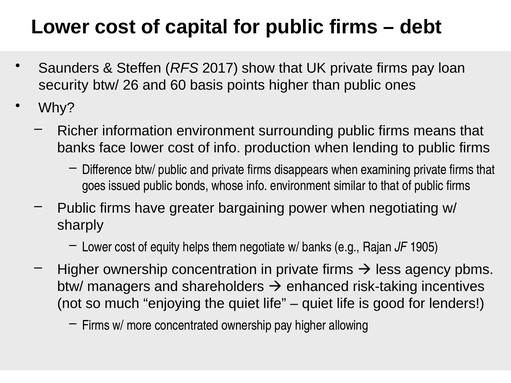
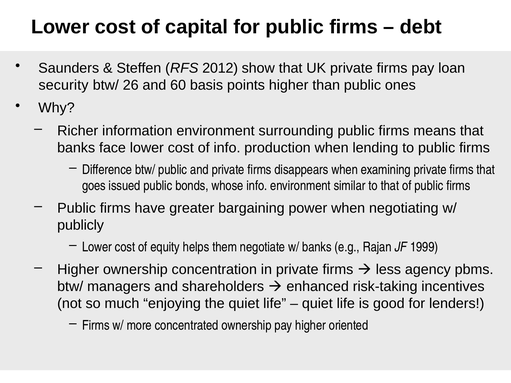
2017: 2017 -> 2012 (220, 68)
sharply: sharply -> publicly (81, 225)
1905: 1905 -> 1999 (424, 247)
allowing: allowing -> oriented (349, 326)
